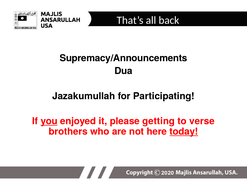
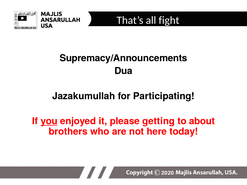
back: back -> fight (169, 20)
verse: verse -> about (202, 121)
today underline: present -> none (184, 132)
